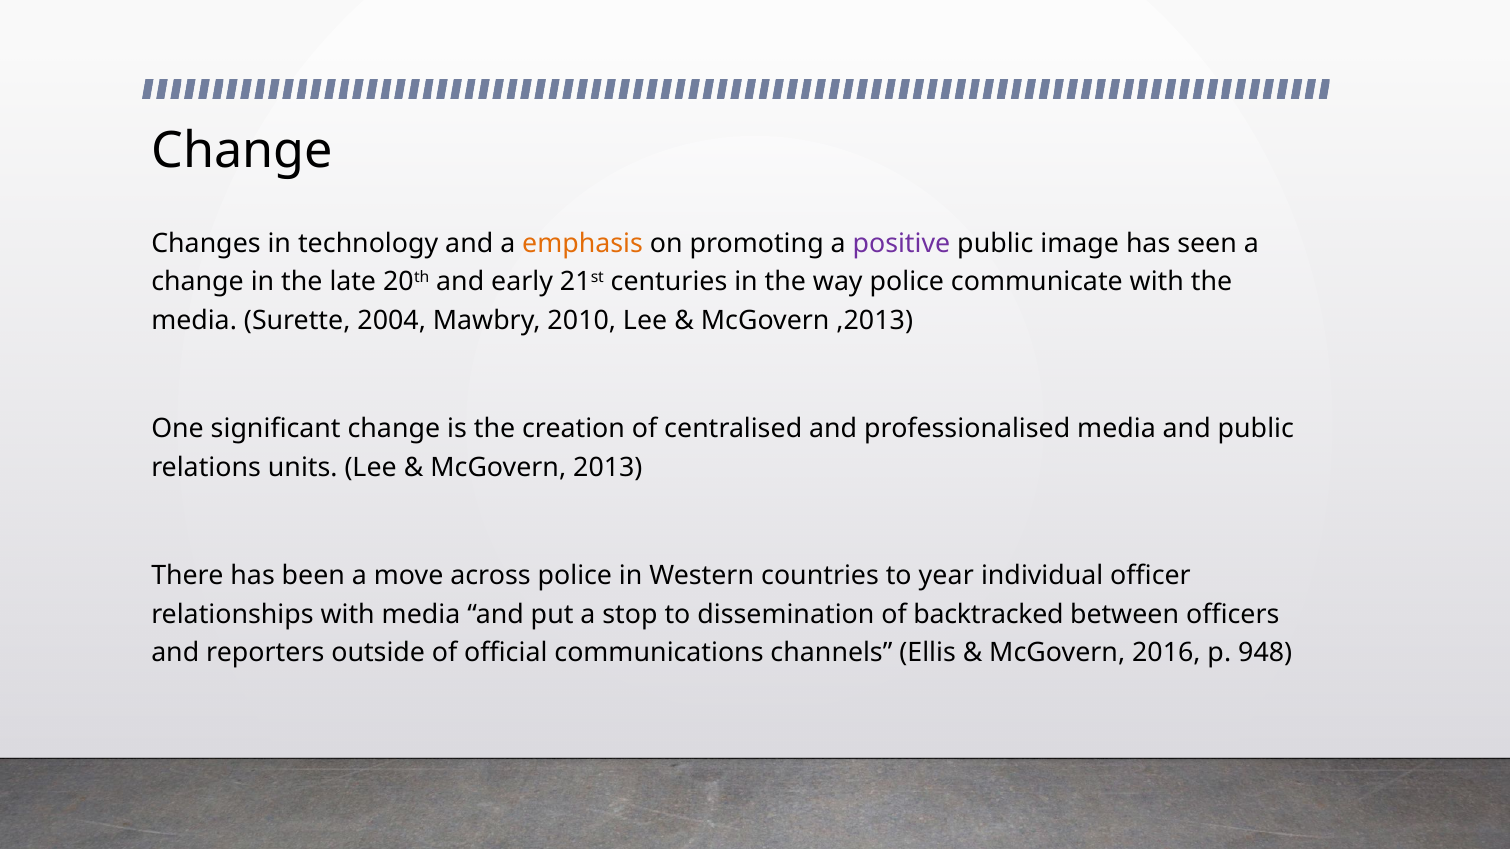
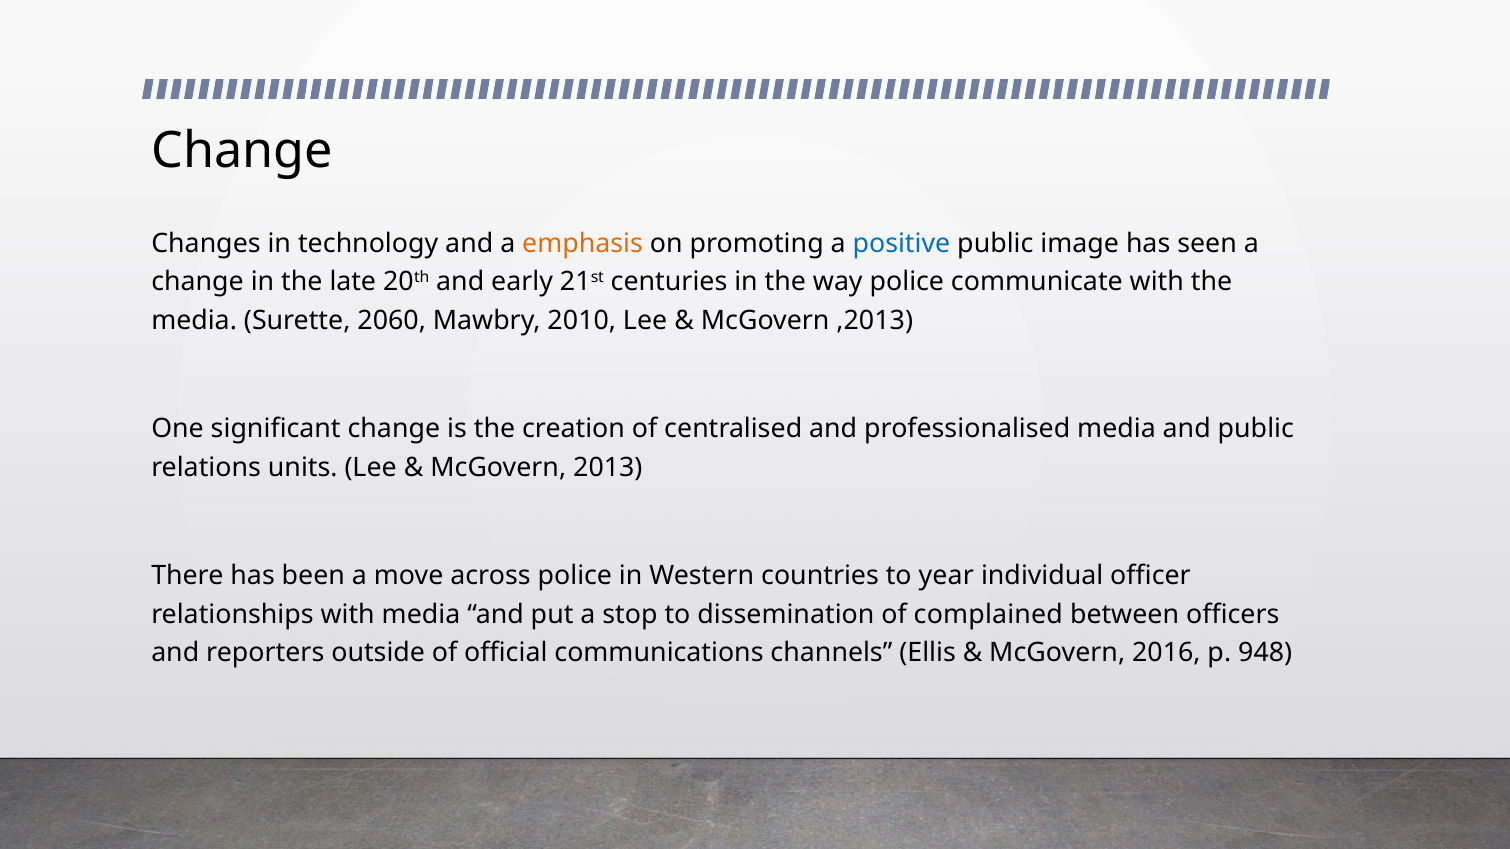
positive colour: purple -> blue (901, 243)
2004: 2004 -> 2060 (392, 321)
backtracked: backtracked -> complained (988, 615)
